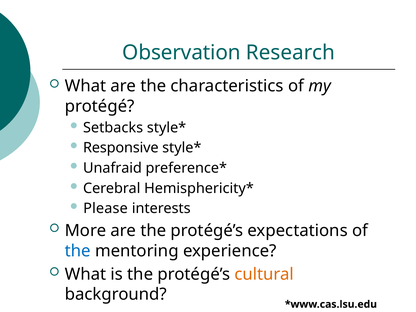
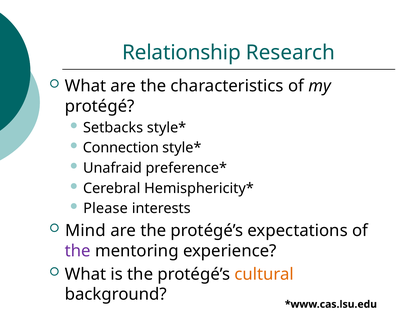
Observation: Observation -> Relationship (182, 53)
Responsive: Responsive -> Connection (121, 148)
More: More -> Mind (85, 231)
the colour: blue -> purple (78, 251)
